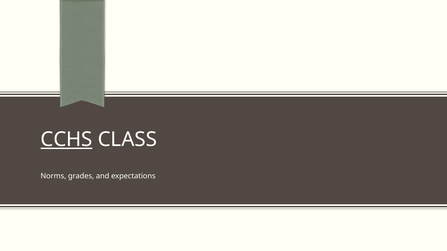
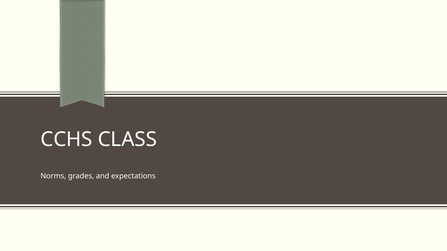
CCHS underline: present -> none (67, 140)
